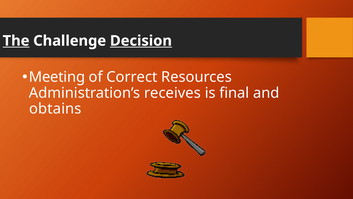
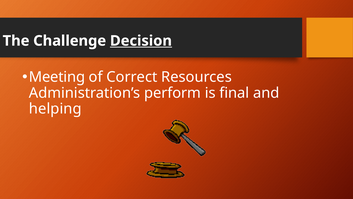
The underline: present -> none (16, 41)
receives: receives -> perform (172, 93)
obtains: obtains -> helping (55, 109)
